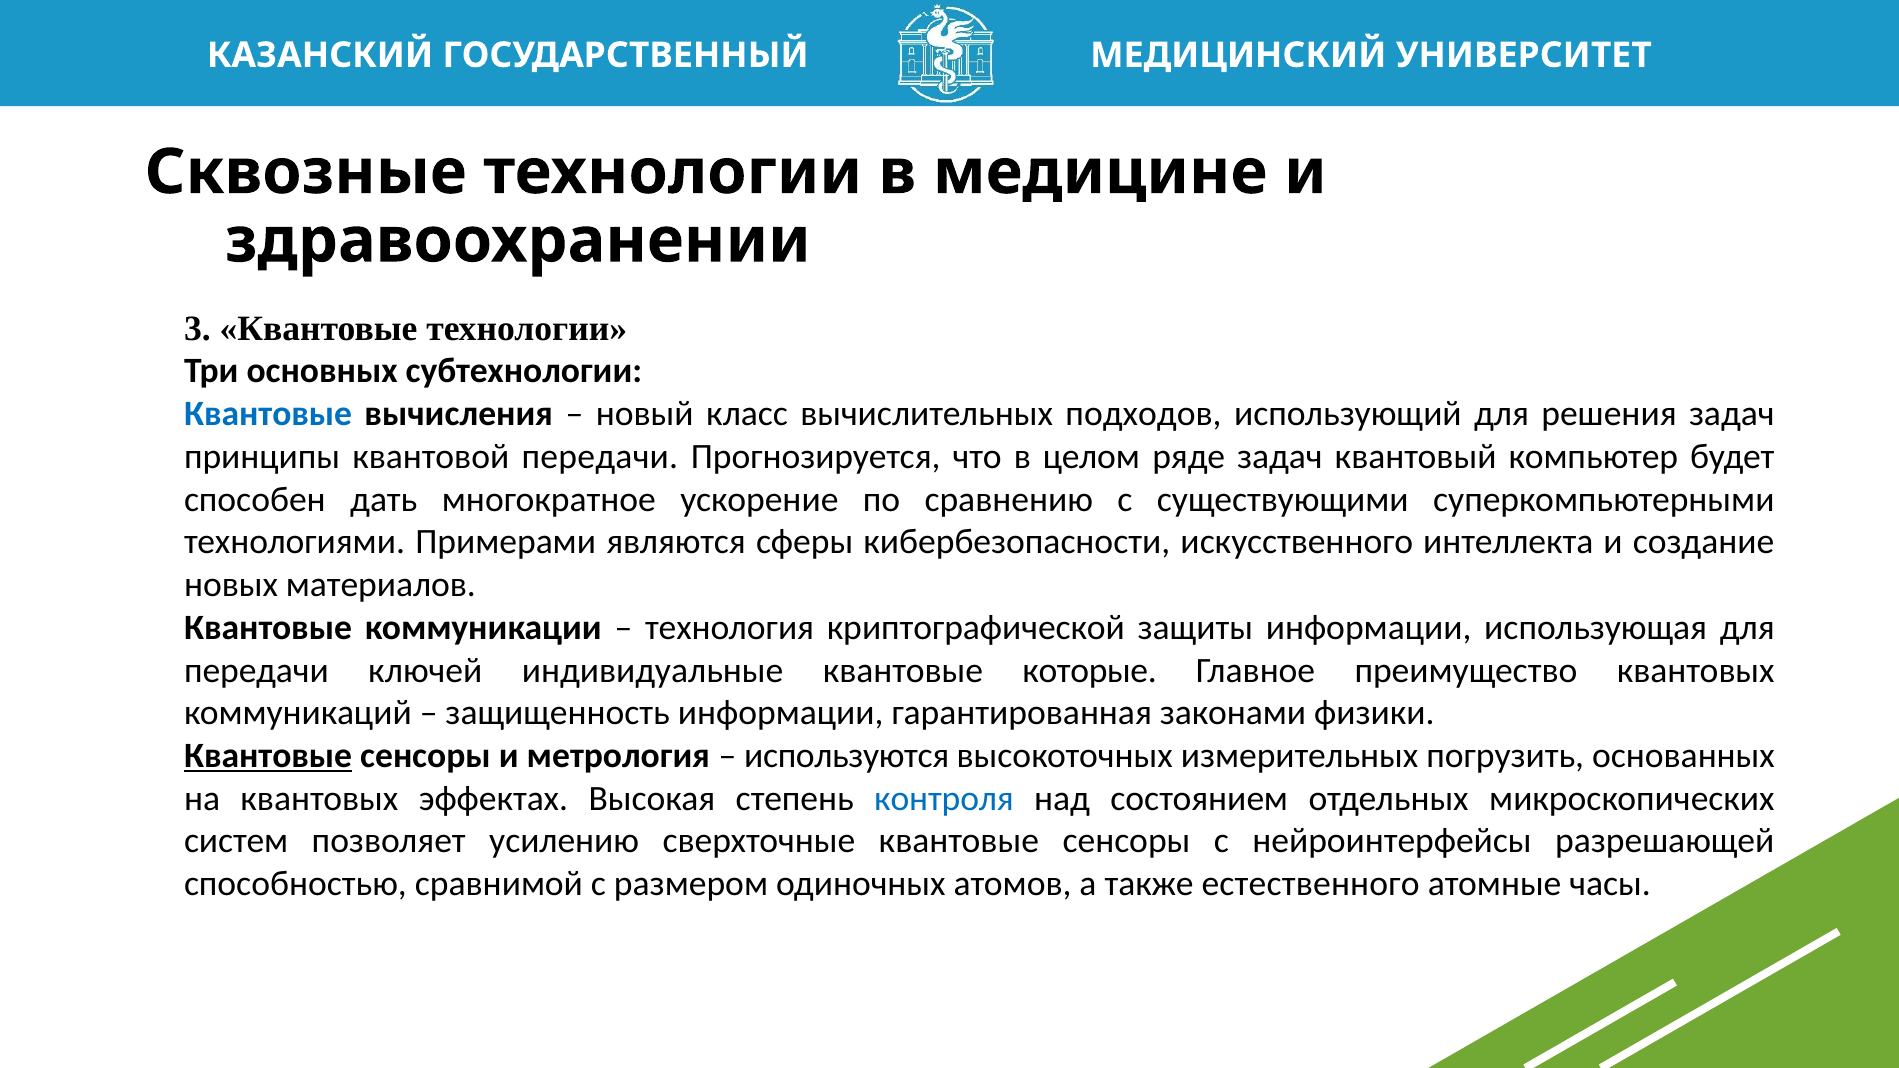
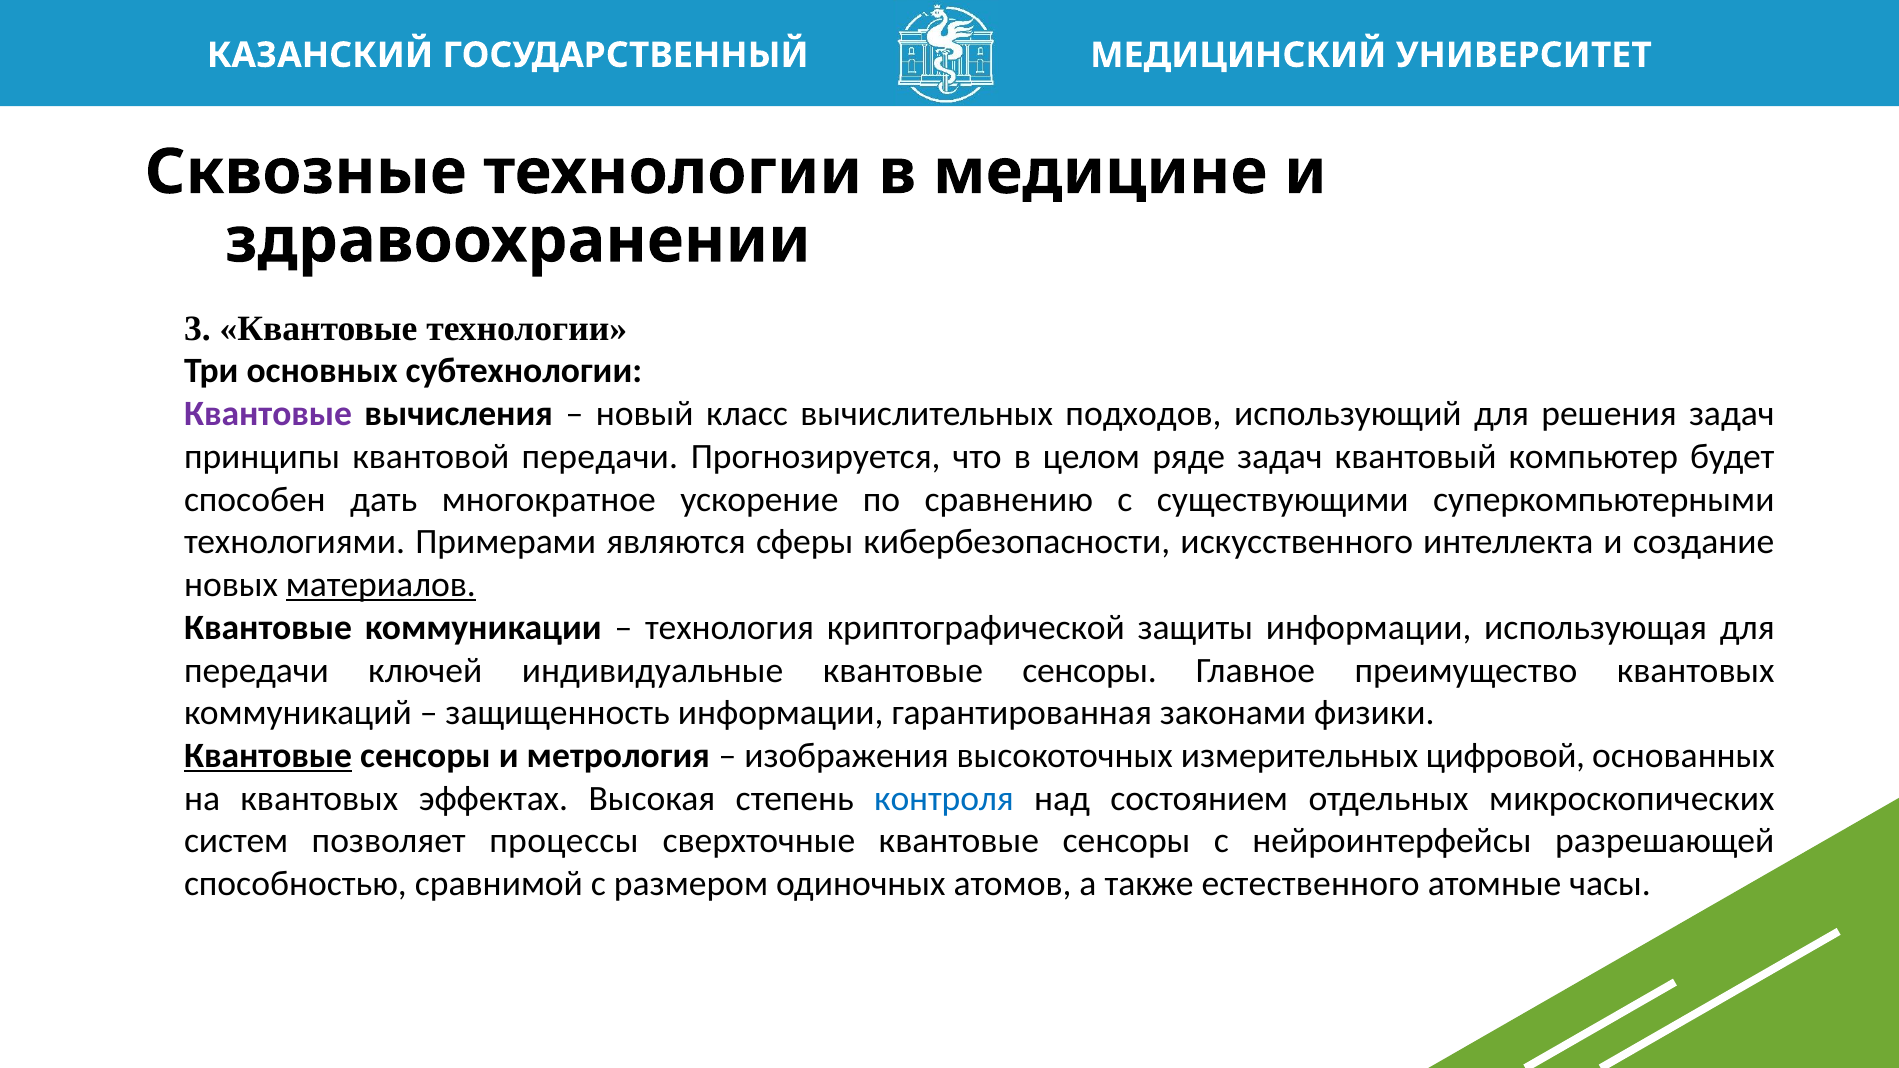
Квантовые colour: blue -> purple (268, 414)
материалов underline: none -> present (381, 585)
индивидуальные квантовые которые: которые -> сенсоры (1090, 670)
используются: используются -> изображения (847, 756)
погрузить: погрузить -> цифровой (1505, 756)
усилению: усилению -> процессы (564, 841)
